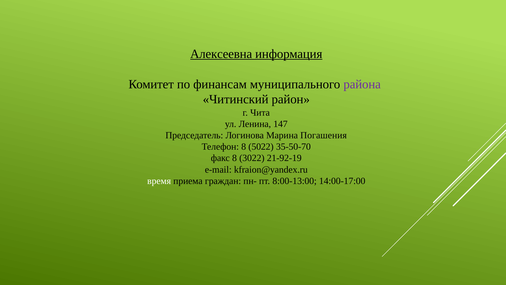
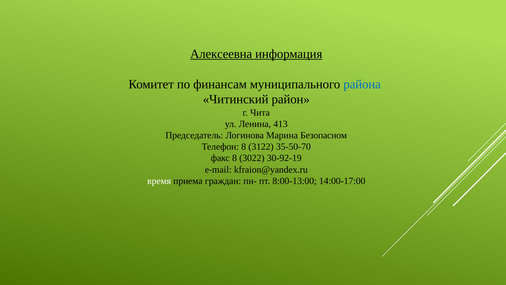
района colour: purple -> blue (362, 84)
147: 147 -> 413 (281, 124)
Погашения: Погашения -> Безопасном (324, 135)
5022: 5022 -> 3122 (261, 147)
21-92-19: 21-92-19 -> 30-92-19 (284, 158)
